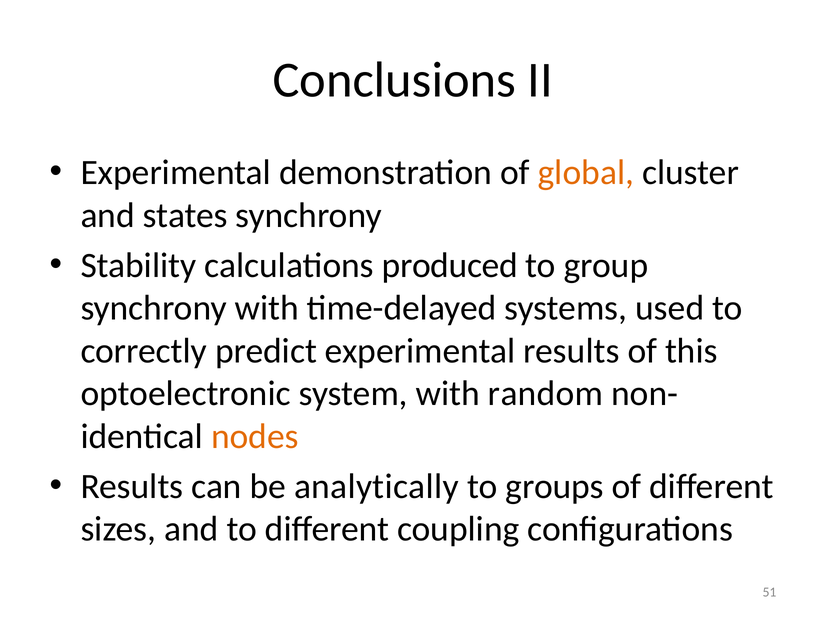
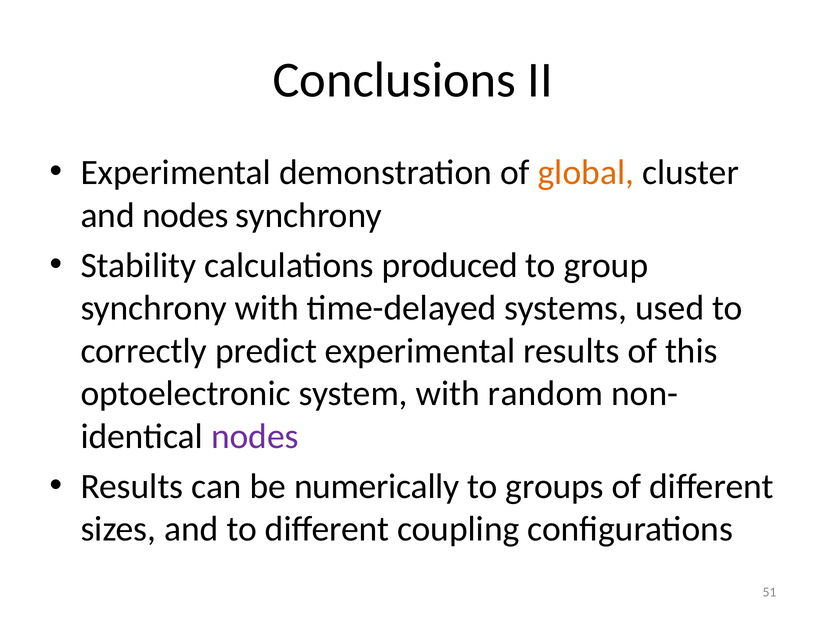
and states: states -> nodes (185, 215)
nodes colour: orange -> purple (255, 436)
analytically: analytically -> numerically (377, 486)
